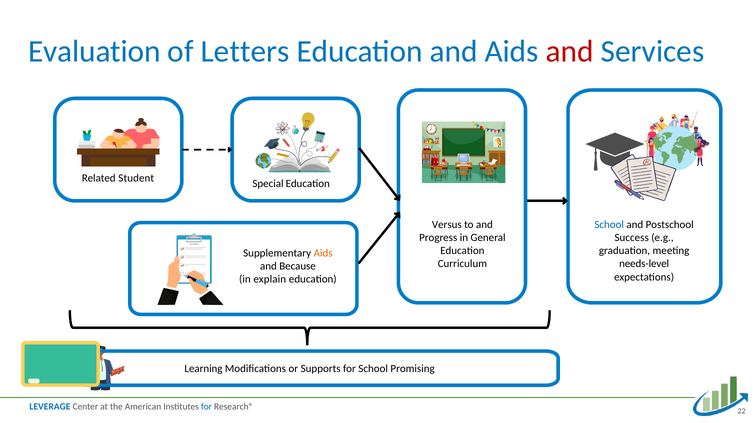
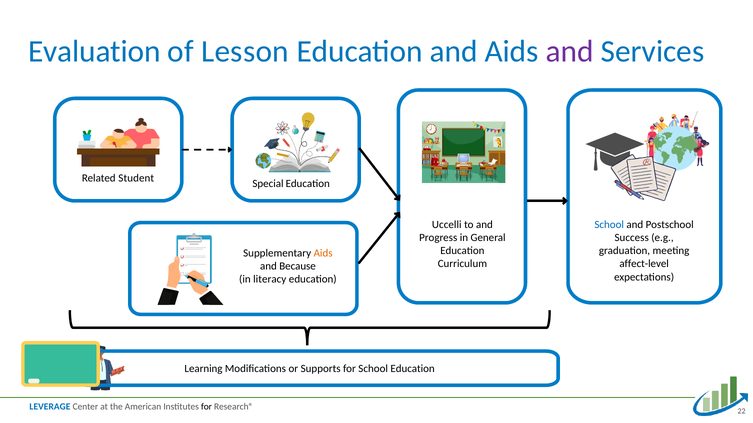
Letters: Letters -> Lesson (245, 51)
and colour: red -> purple (570, 51)
Versus: Versus -> Uccelli (447, 225)
needs-level: needs-level -> affect-level (644, 264)
explain: explain -> literacy (270, 280)
School Promising: Promising -> Education (413, 369)
for colour: blue -> black (207, 407)
